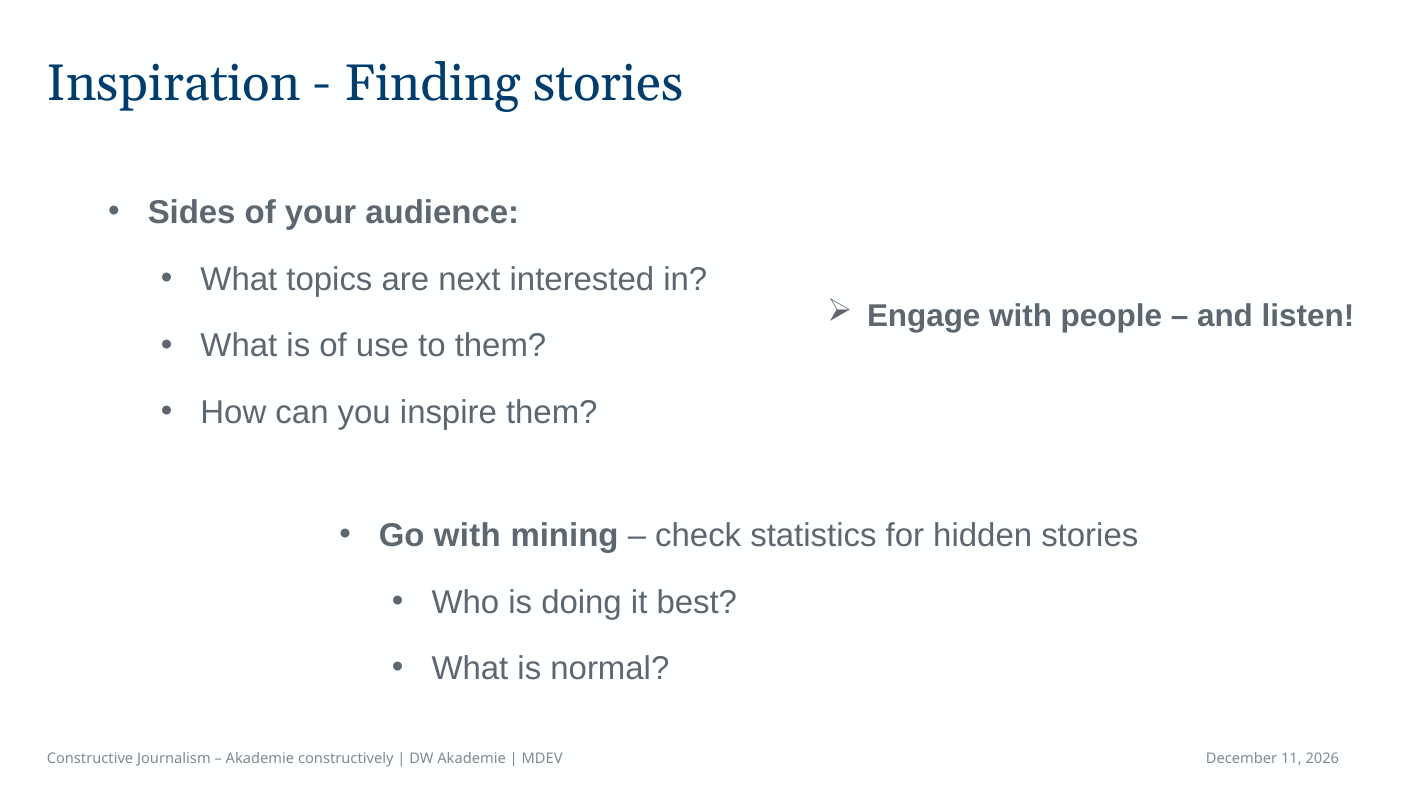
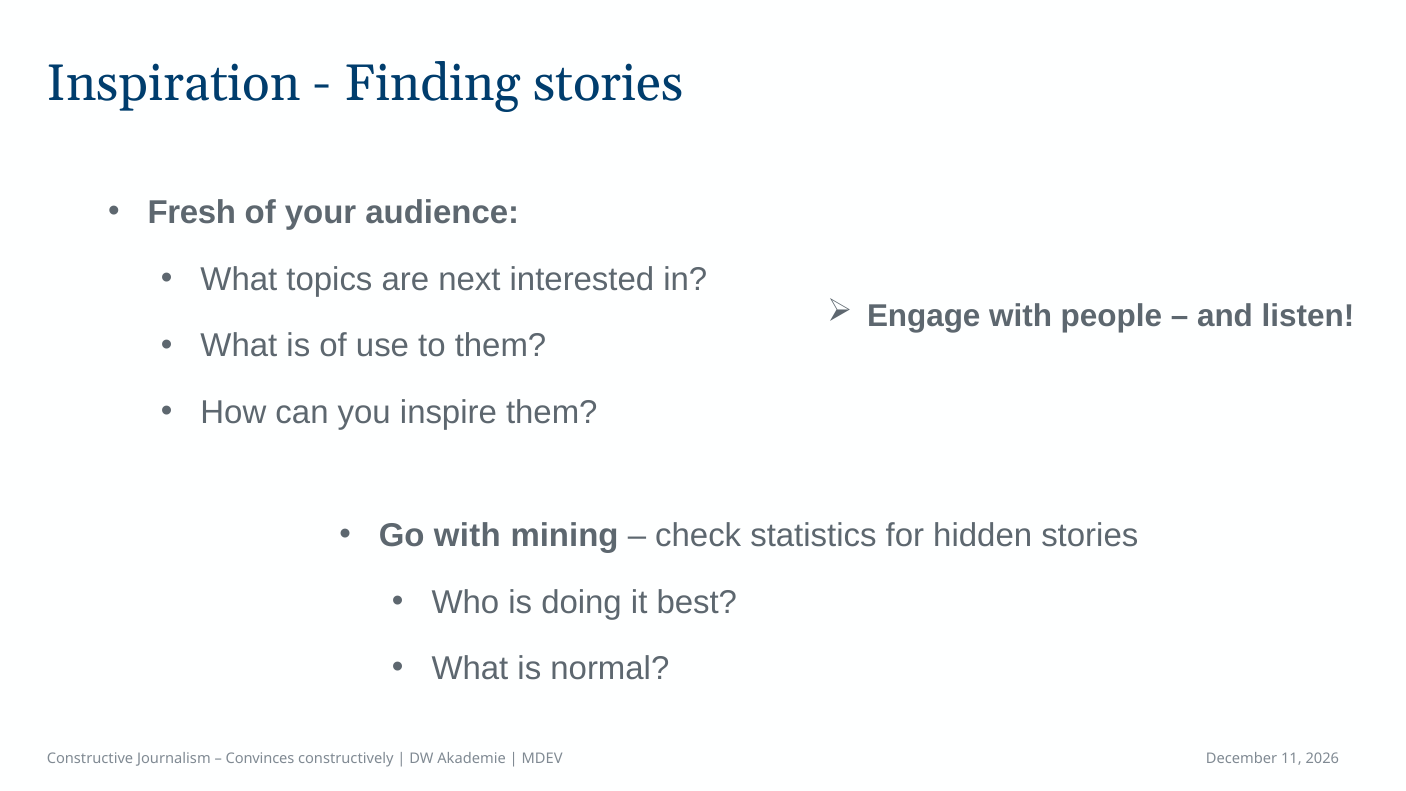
Sides: Sides -> Fresh (192, 213)
Akademie: Akademie -> Convinces (260, 758)
